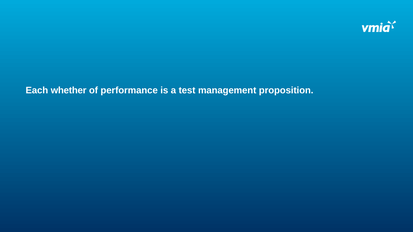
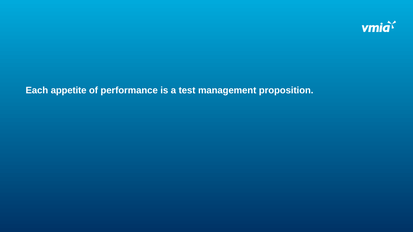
whether: whether -> appetite (69, 90)
